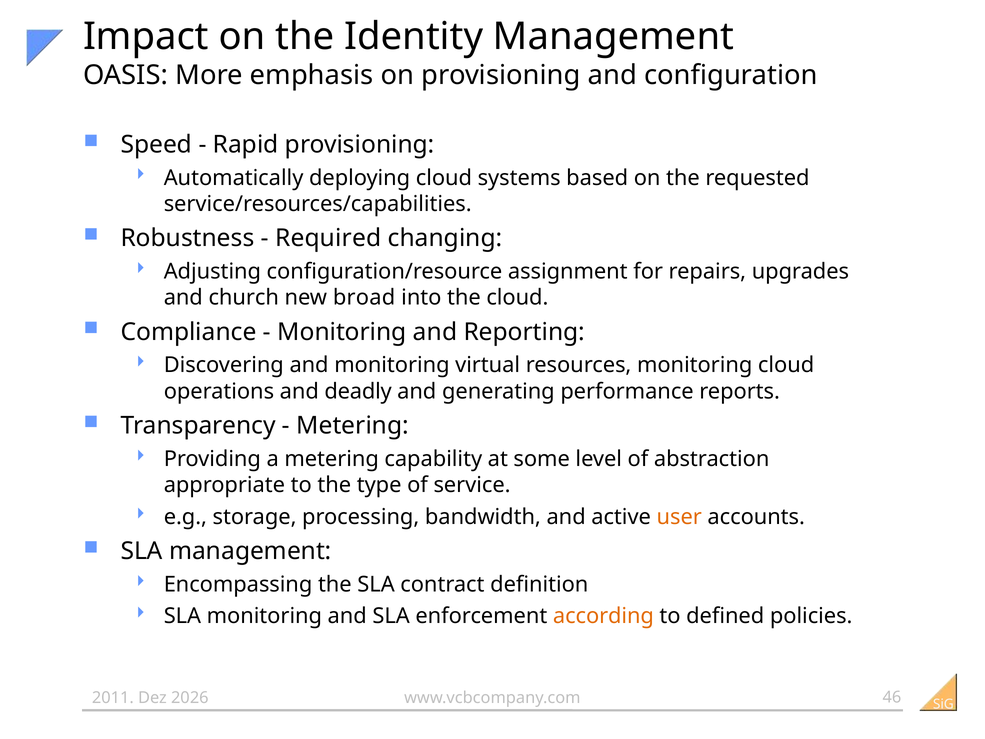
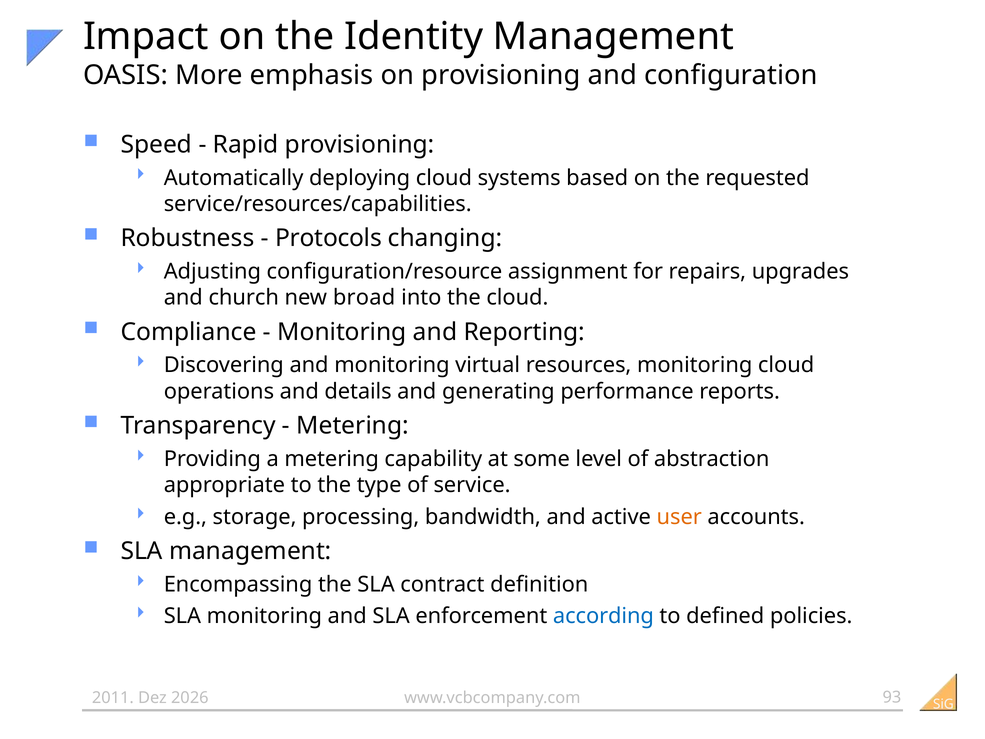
Required: Required -> Protocols (328, 238)
deadly: deadly -> details (358, 391)
according colour: orange -> blue (603, 616)
46: 46 -> 93 (892, 697)
